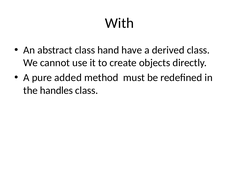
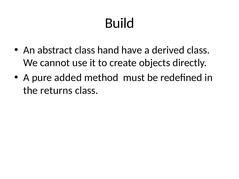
With: With -> Build (120, 23)
handles: handles -> returns (56, 91)
